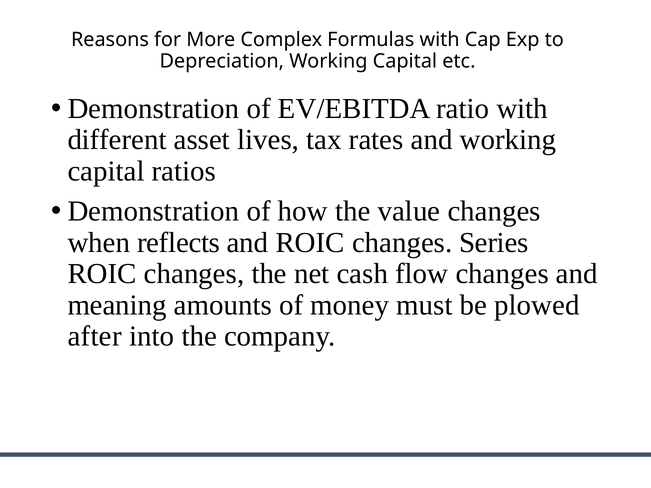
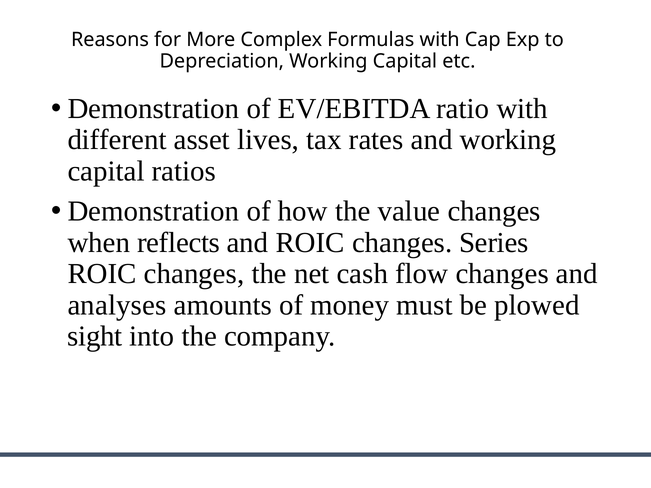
meaning: meaning -> analyses (117, 305)
after: after -> sight (95, 337)
